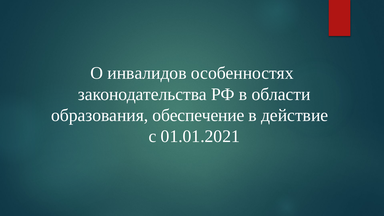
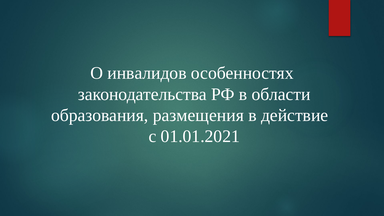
обеспечение: обеспечение -> размещения (198, 115)
